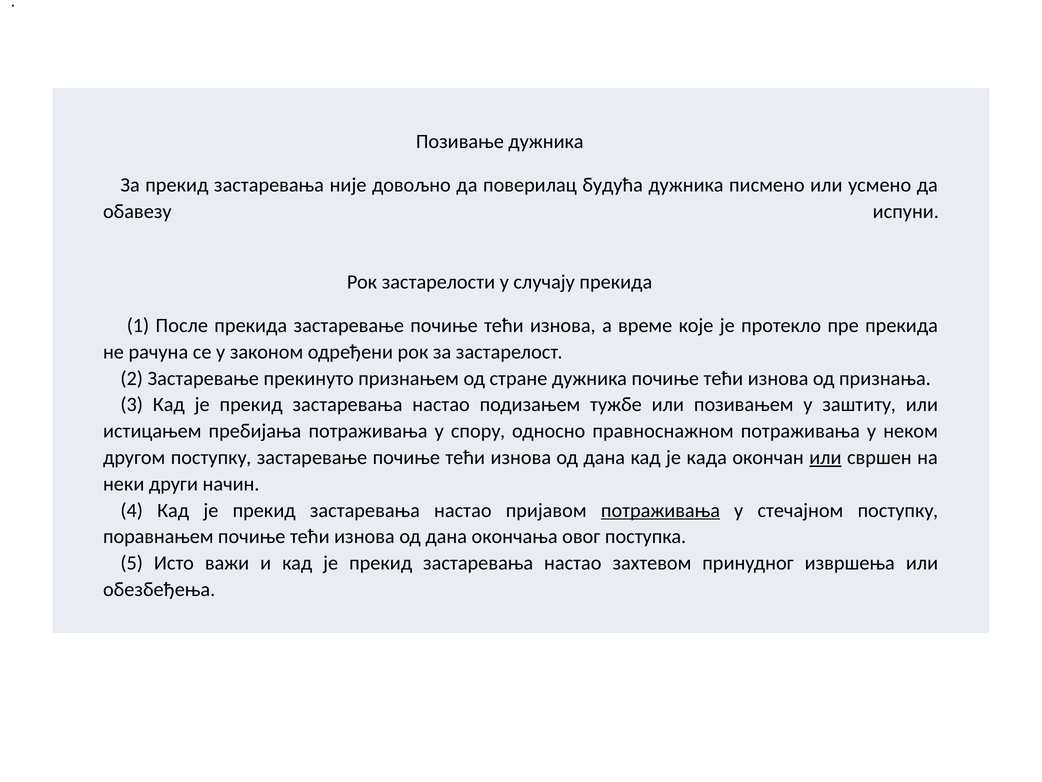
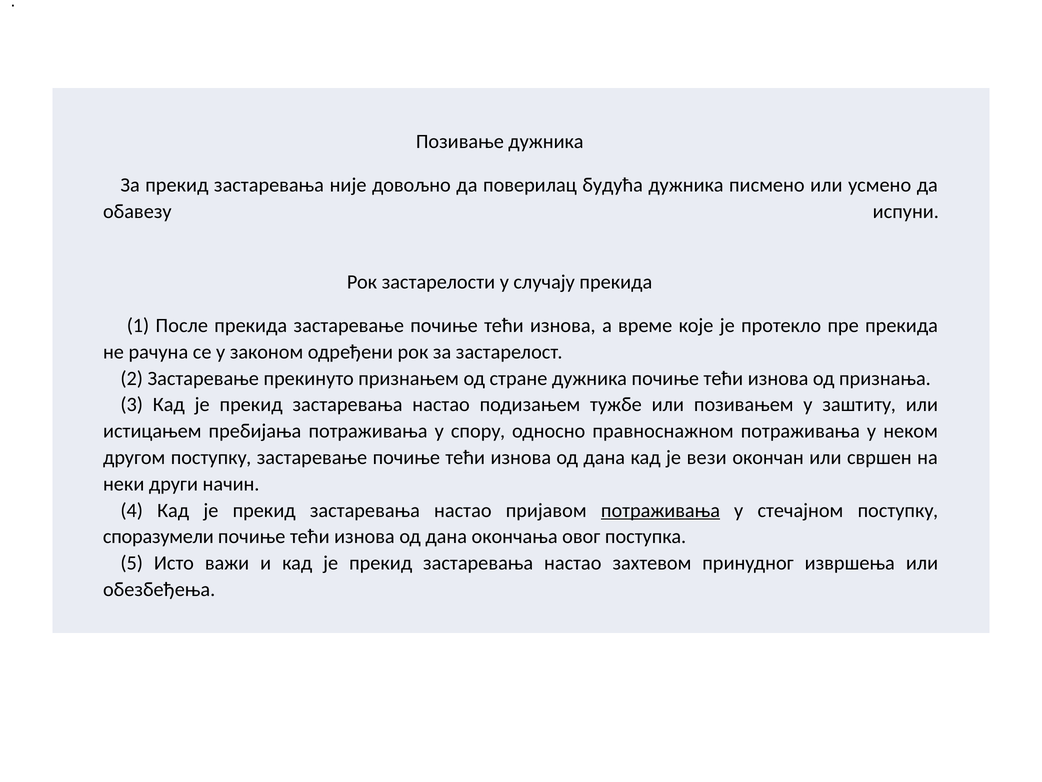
када: када -> вези (707, 457)
или underline: present -> none (825, 457)
поравнањем: поравнањем -> споразумели (158, 536)
